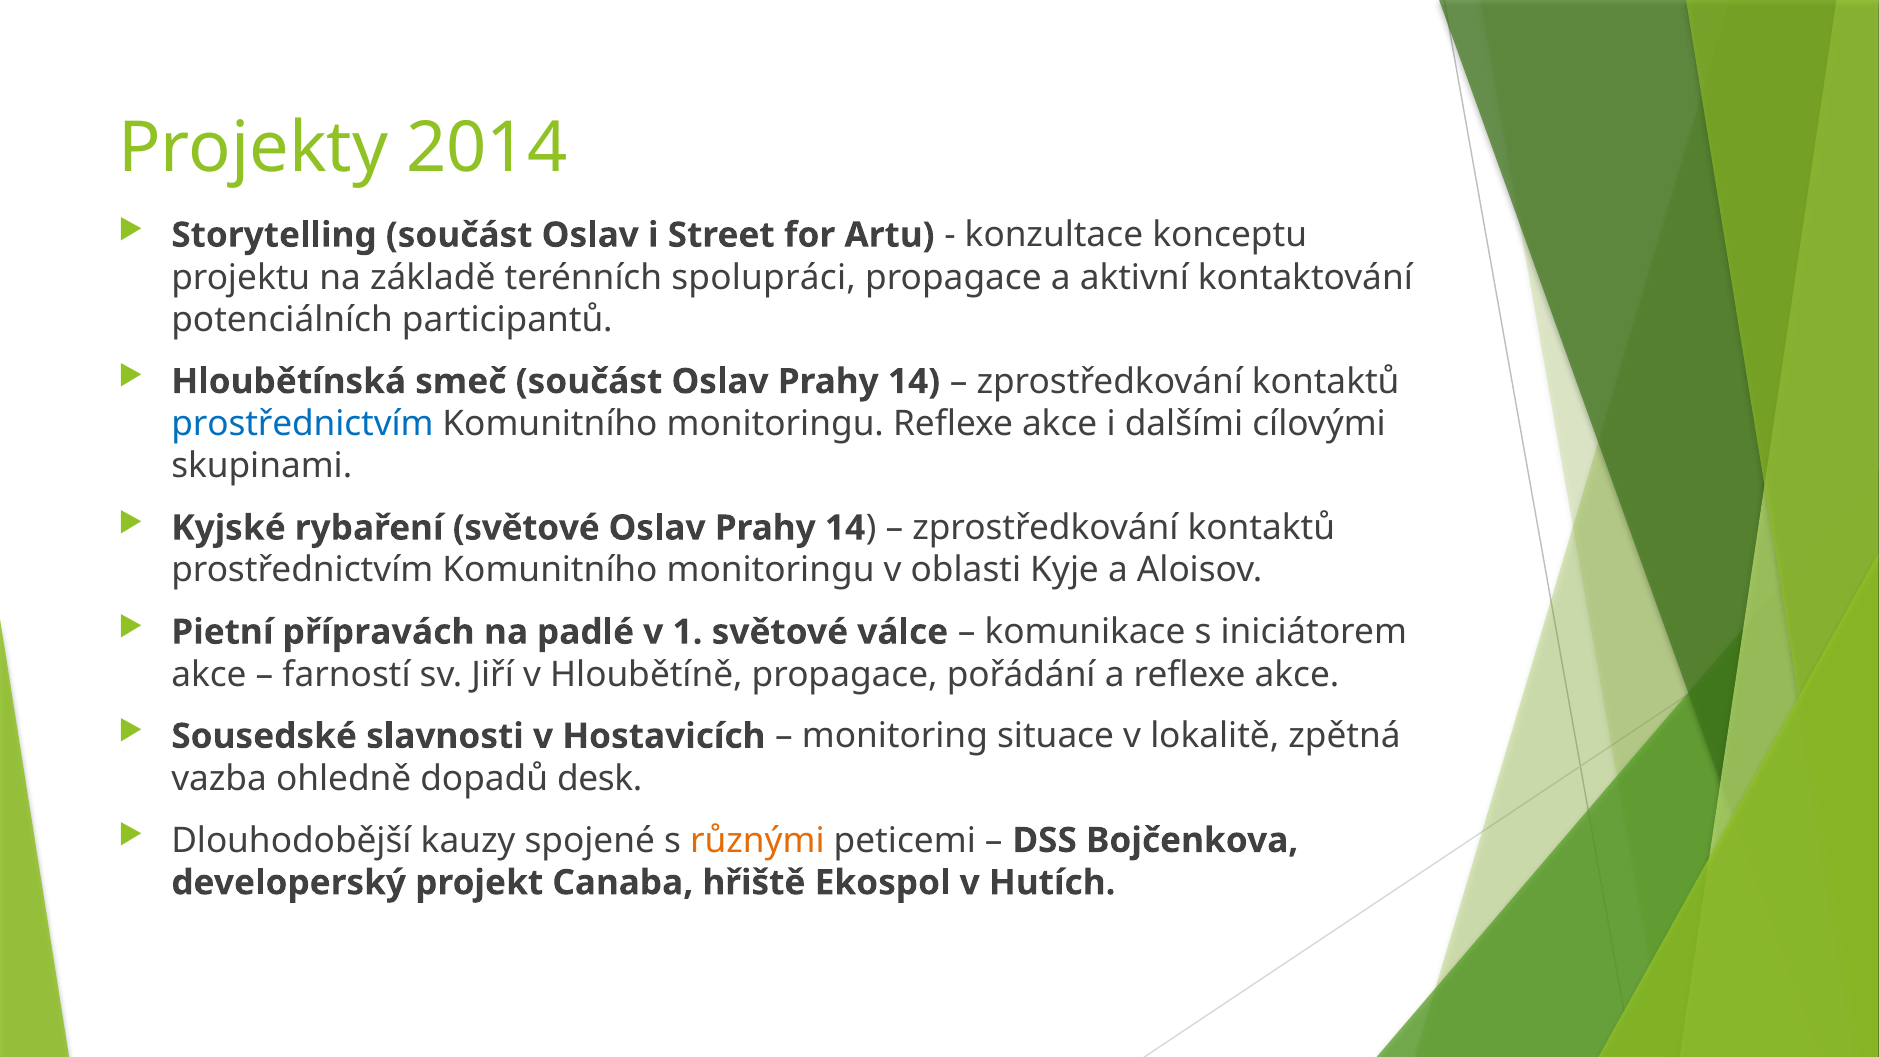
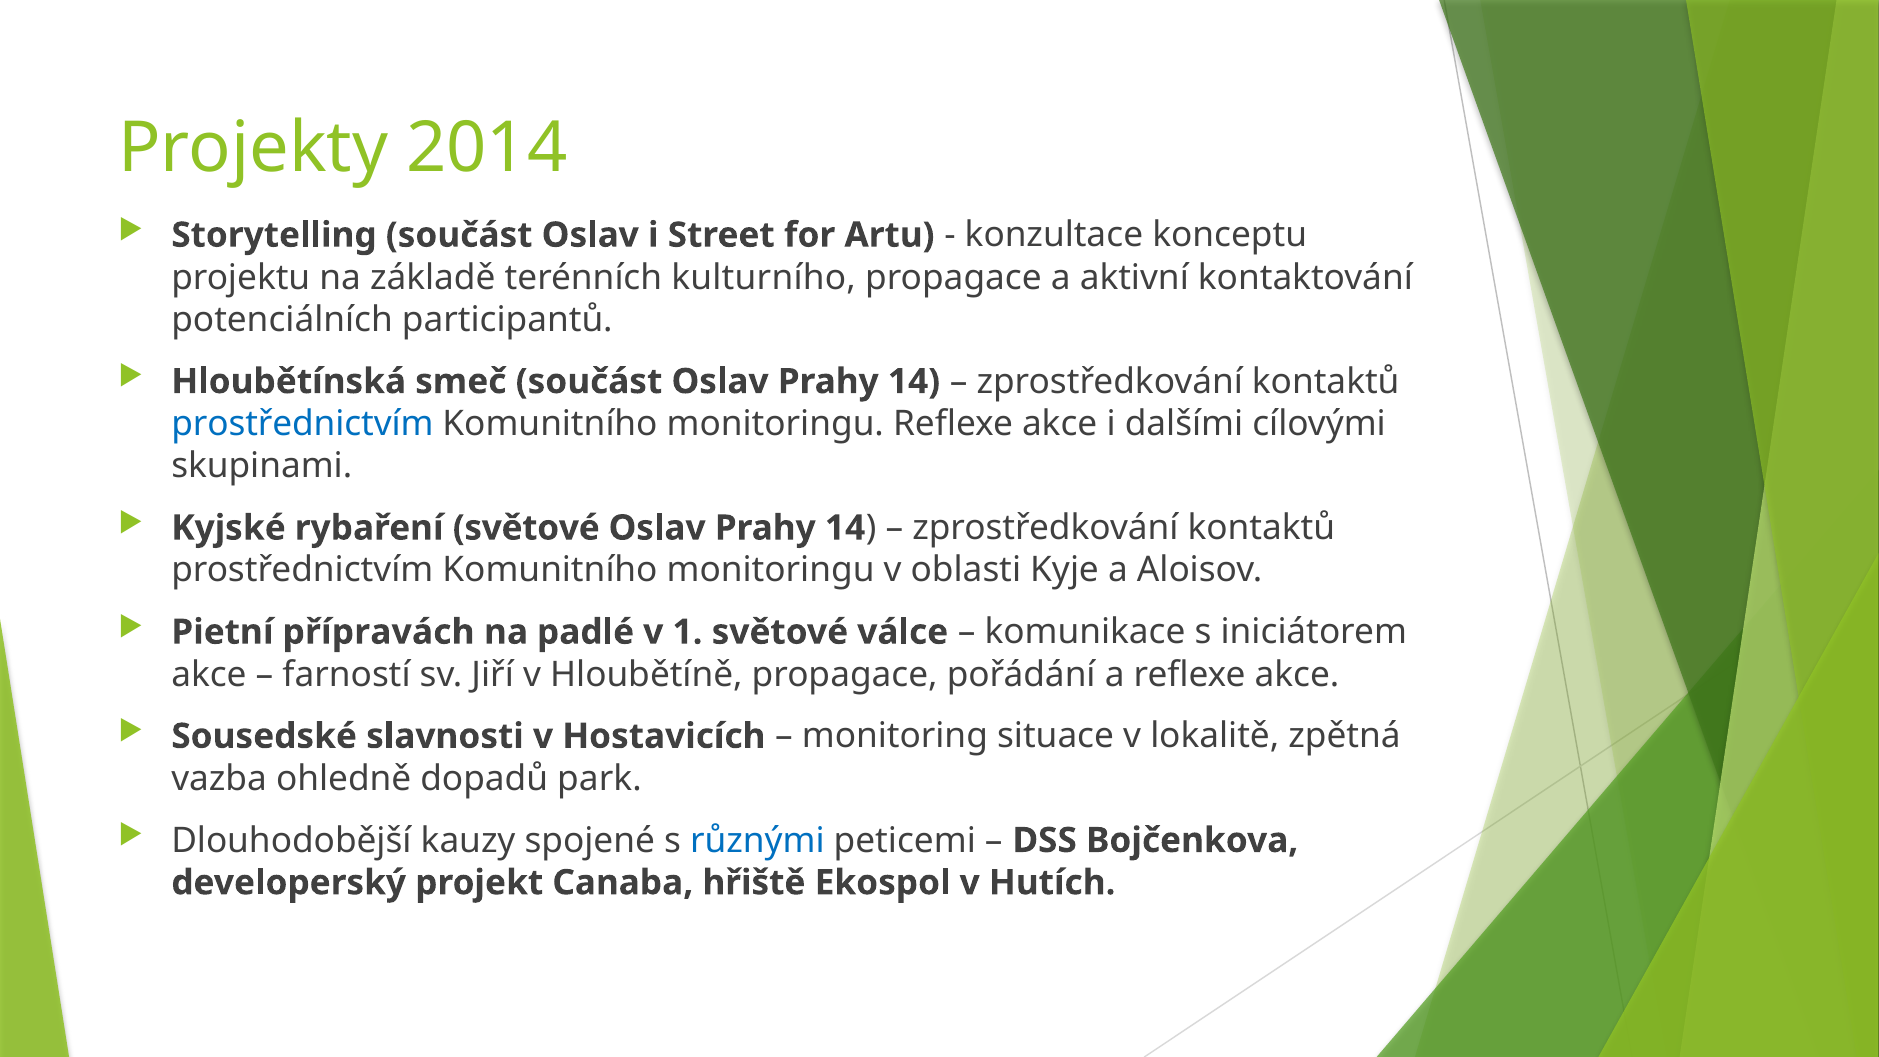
spolupráci: spolupráci -> kulturního (764, 277)
desk: desk -> park (600, 778)
různými colour: orange -> blue (757, 840)
